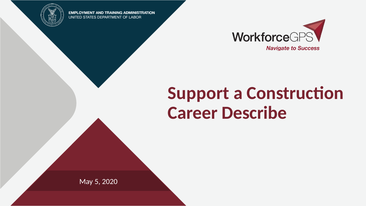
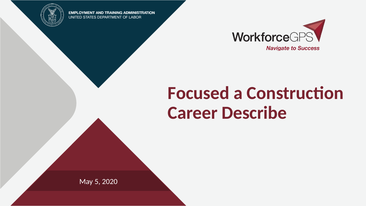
Support: Support -> Focused (199, 93)
